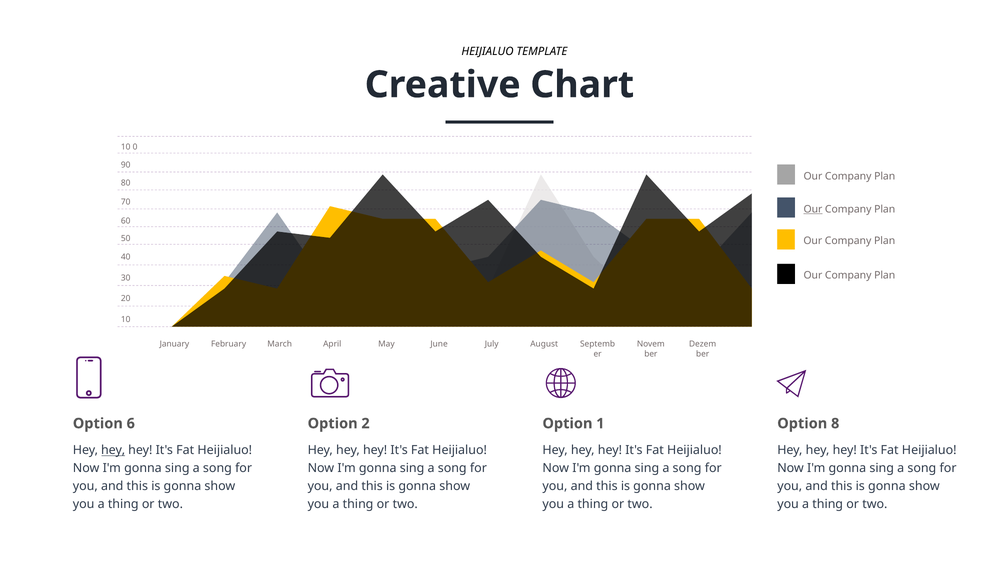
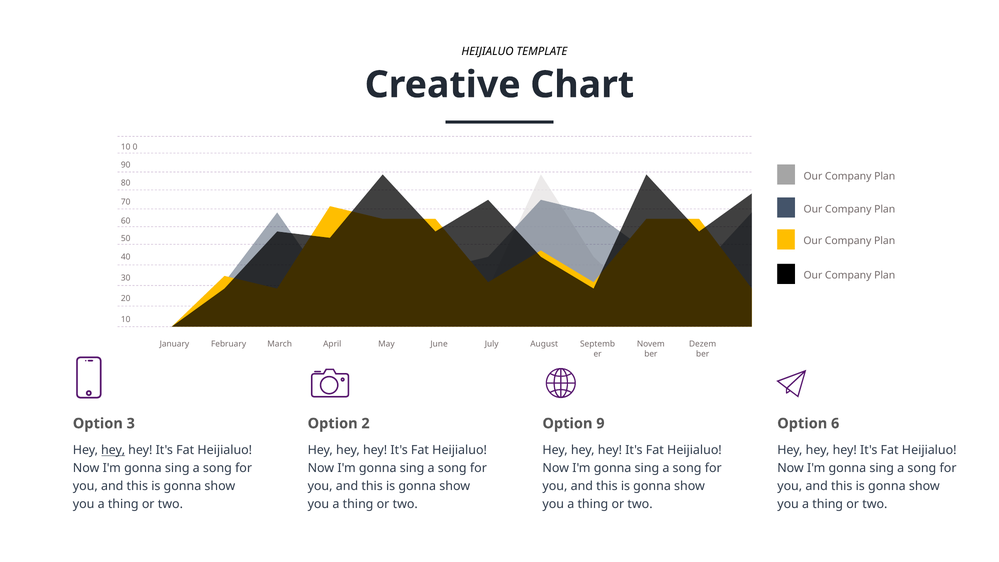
Our underline: present -> none (813, 209)
6: 6 -> 3 (131, 423)
1: 1 -> 9 (600, 423)
8: 8 -> 6 (835, 423)
